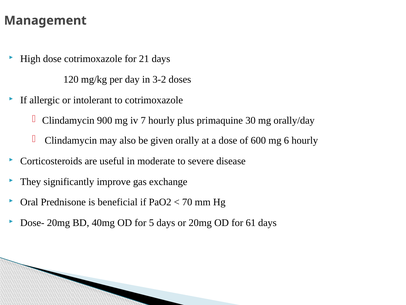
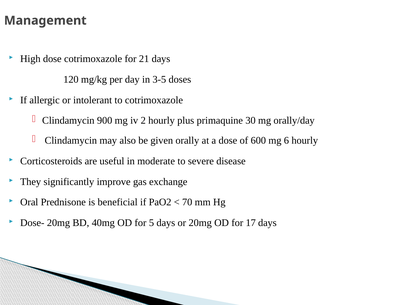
3-2: 3-2 -> 3-5 (159, 79)
7: 7 -> 2 (143, 120)
61: 61 -> 17 (251, 222)
